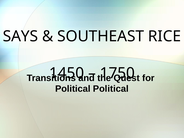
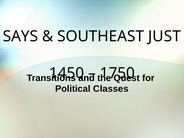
RICE: RICE -> JUST (164, 36)
Political Political: Political -> Classes (111, 89)
